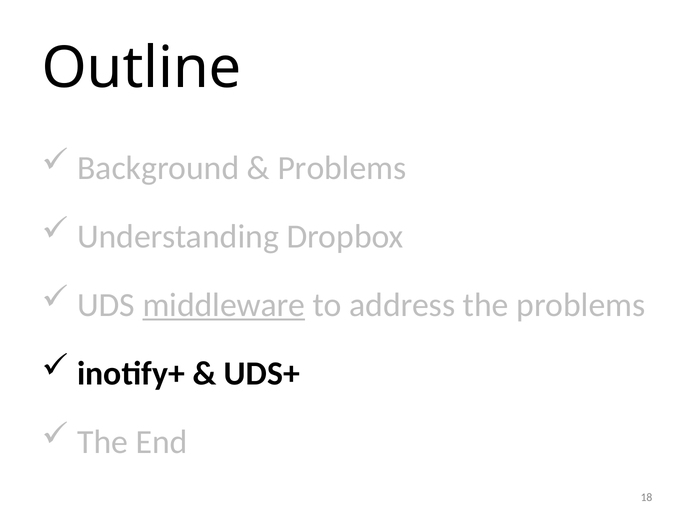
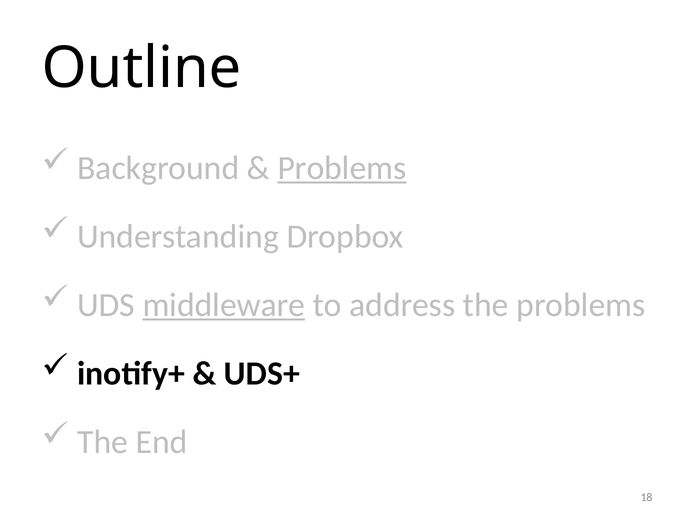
Problems underline: none -> present (342, 168)
